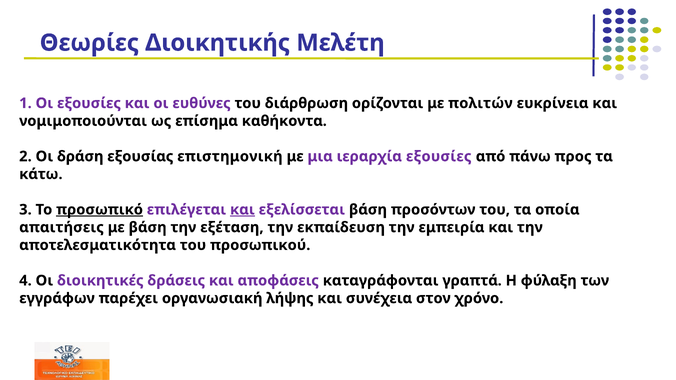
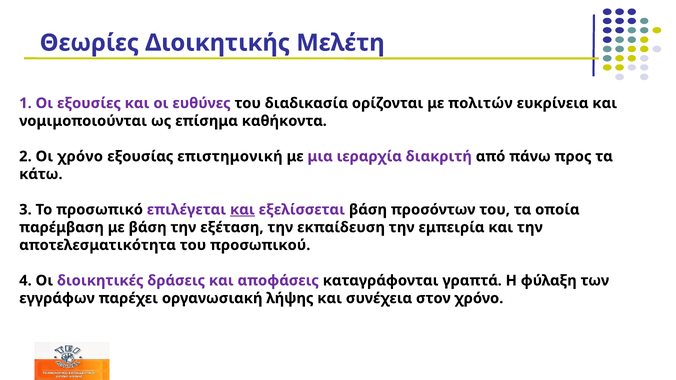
διάρθρωση: διάρθρωση -> διαδικασία (306, 103)
Οι δράση: δράση -> χρόνο (80, 157)
ιεραρχία εξουσίες: εξουσίες -> διακριτή (439, 157)
προσωπικό underline: present -> none (100, 210)
απαιτήσεις: απαιτήσεις -> παρέμβαση (62, 227)
